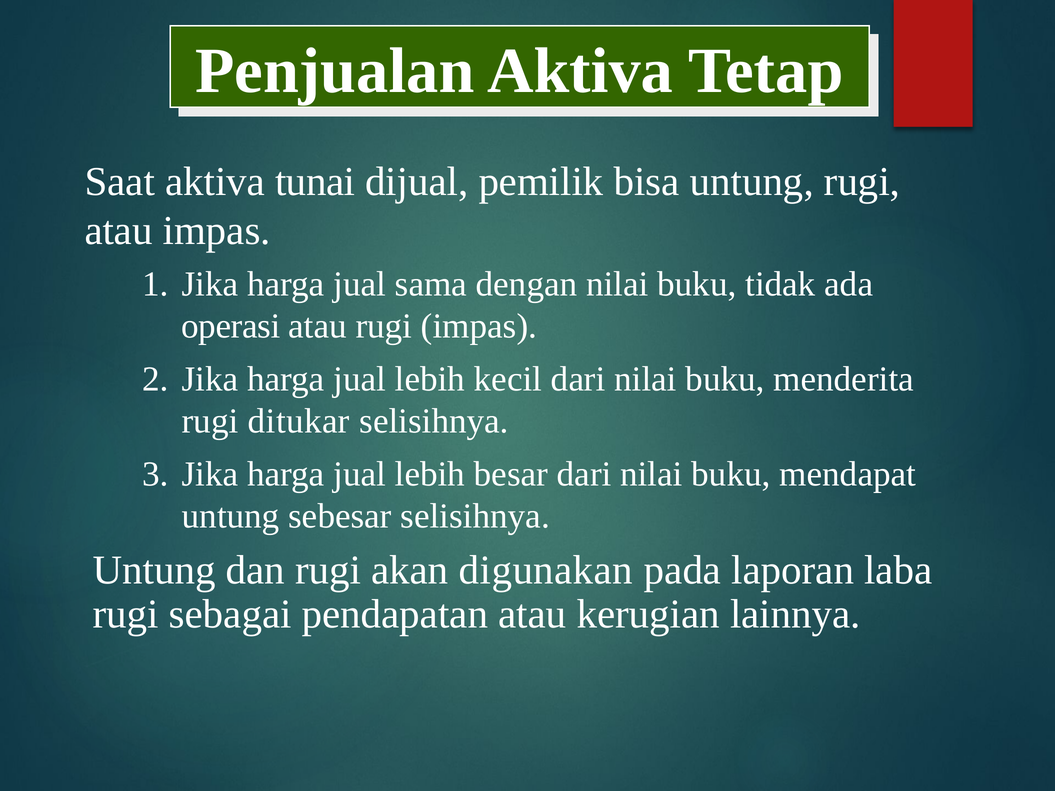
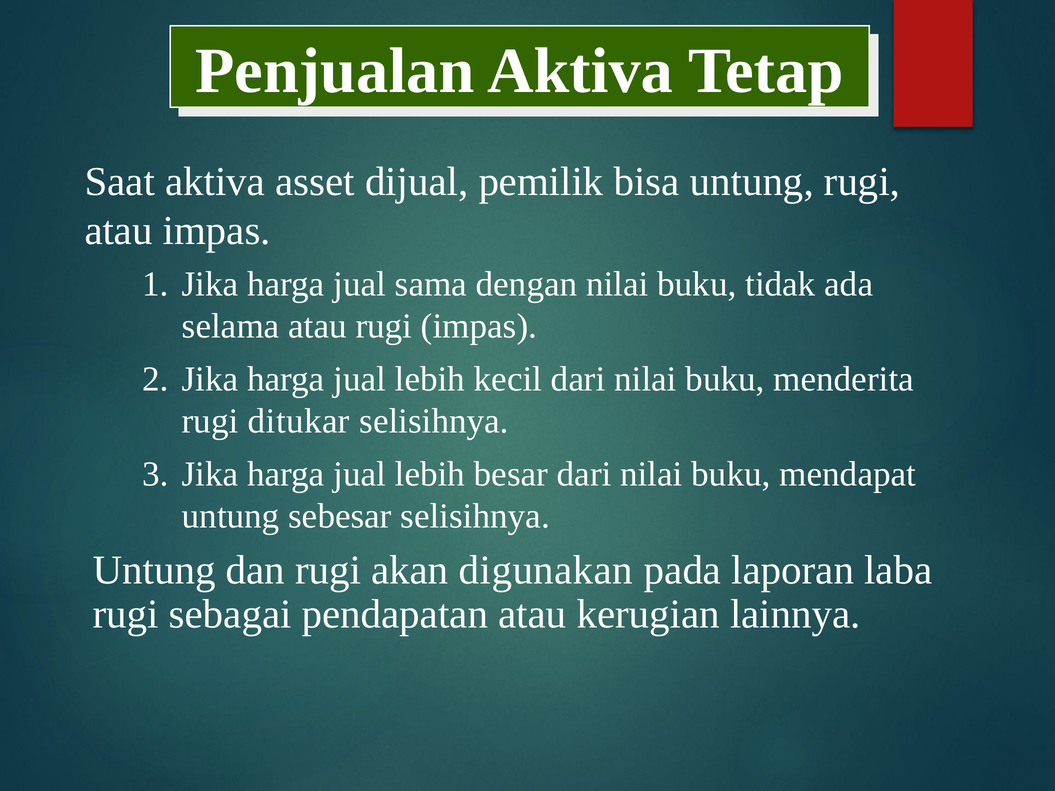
tunai: tunai -> asset (315, 182)
operasi: operasi -> selama (231, 326)
